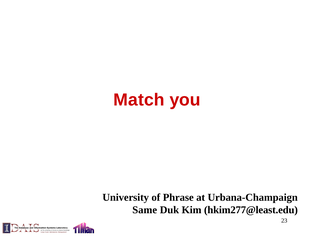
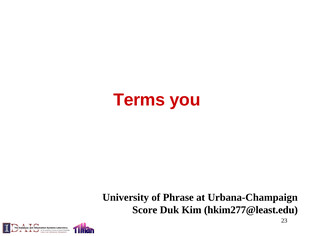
Match: Match -> Terms (139, 100)
Same: Same -> Score (145, 210)
